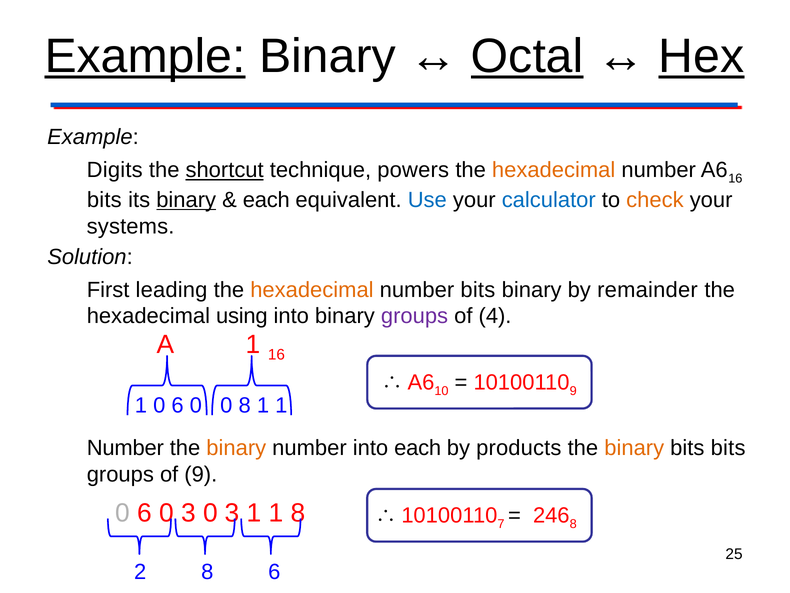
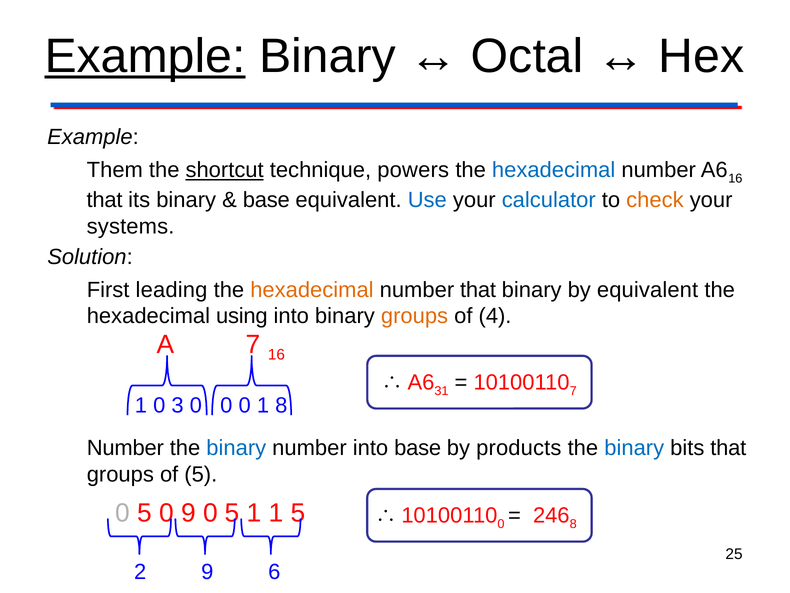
Octal underline: present -> none (527, 56)
Hex underline: present -> none (701, 56)
Digits: Digits -> Them (115, 170)
hexadecimal colour: orange -> blue (554, 170)
bits: bits -> that (105, 200)
binary underline: present -> none (186, 200)
each: each -> base (266, 200)
number bits: bits -> that (478, 290)
by remainder: remainder -> equivalent (648, 290)
groups colour: purple -> orange (415, 316)
A 1: 1 -> 7 (253, 344)
10: 10 -> 31 (442, 391)
9: 9 -> 7 (573, 391)
1 0 6: 6 -> 3 (178, 405)
0 0 8: 8 -> 0 (245, 405)
1: 1 -> 8 (281, 405)
binary colour: orange -> blue (236, 448)
into each: each -> base (418, 448)
binary colour: orange -> blue (634, 448)
bits bits: bits -> that (728, 448)
of 9: 9 -> 5 (201, 474)
6: 6 -> 5 (145, 513)
3: 3 -> 9 (188, 513)
3: 3 -> 5 (232, 513)
1 8: 8 -> 5 (298, 513)
7: 7 -> 0 (501, 524)
2 8: 8 -> 9 (207, 571)
